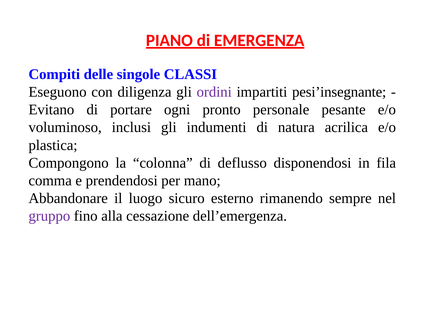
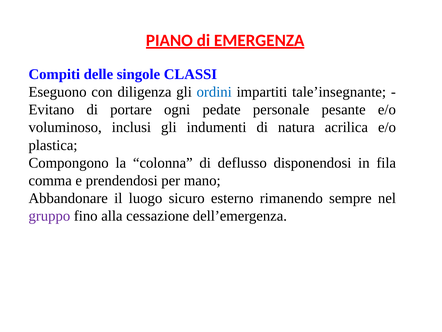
ordini colour: purple -> blue (214, 92)
pesi’insegnante: pesi’insegnante -> tale’insegnante (339, 92)
pronto: pronto -> pedate (222, 110)
